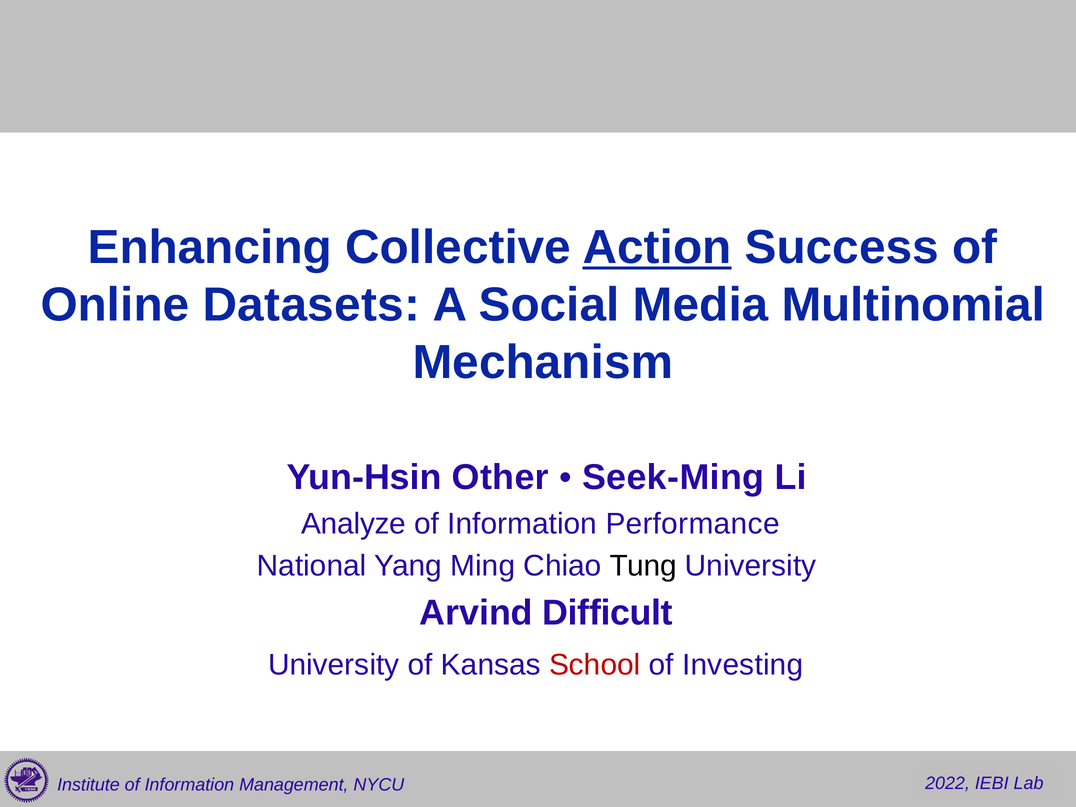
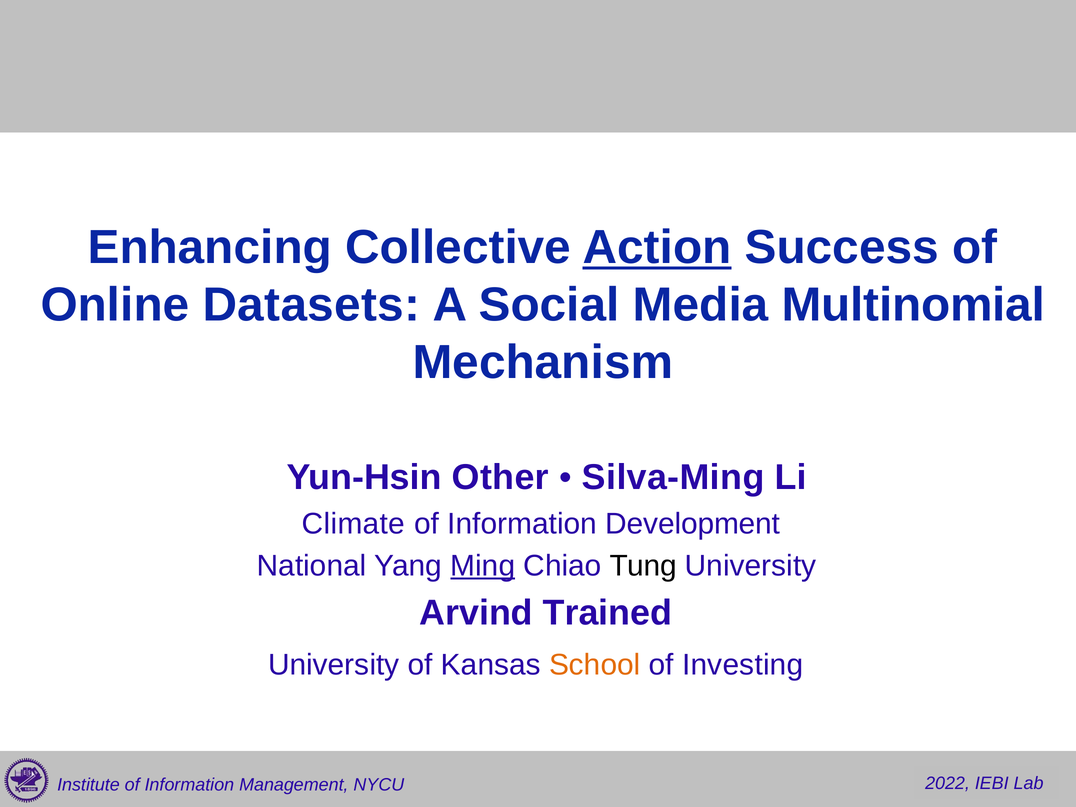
Seek-Ming: Seek-Ming -> Silva-Ming (673, 478)
Analyze: Analyze -> Climate (353, 524)
Performance: Performance -> Development (693, 524)
Ming underline: none -> present (483, 566)
Difficult: Difficult -> Trained (607, 613)
School colour: red -> orange (595, 665)
